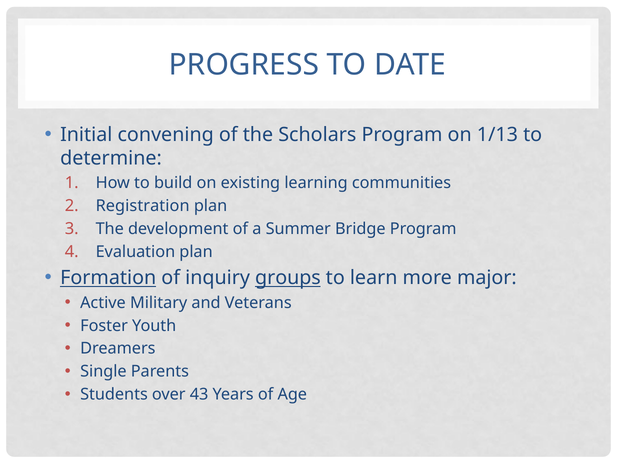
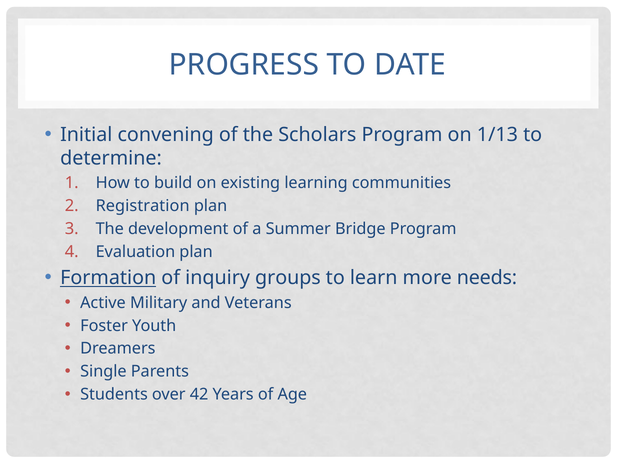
groups underline: present -> none (288, 278)
major: major -> needs (487, 278)
43: 43 -> 42 (199, 394)
